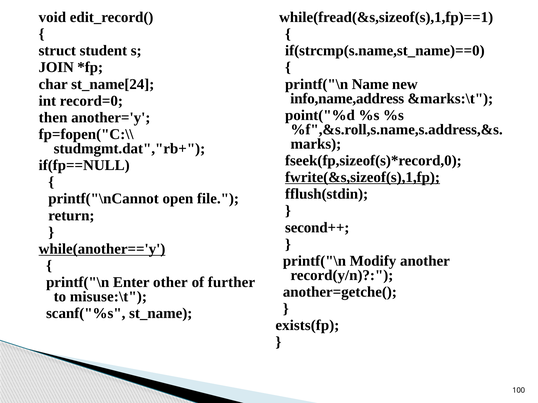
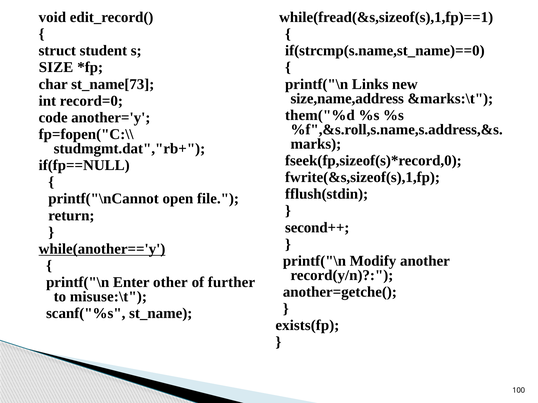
JOIN: JOIN -> SIZE (56, 67)
st_name[24: st_name[24 -> st_name[73 (113, 84)
Name: Name -> Links (370, 84)
info,name,address: info,name,address -> size,name,address (347, 99)
point("%d: point("%d -> them("%d (320, 115)
then: then -> code (53, 118)
fwrite(&s,sizeof(s),1,fp underline: present -> none (363, 177)
